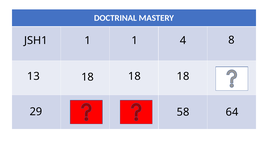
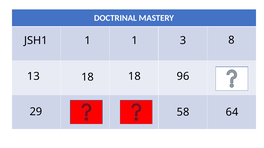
4: 4 -> 3 (183, 41)
18 18 18: 18 -> 96 (183, 77)
